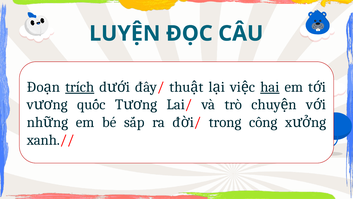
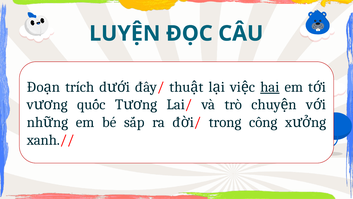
trích underline: present -> none (80, 87)
